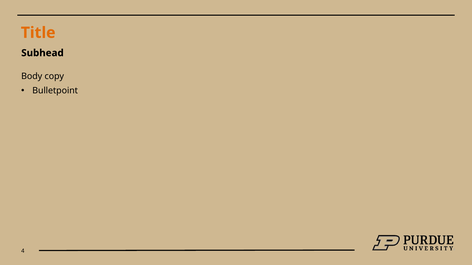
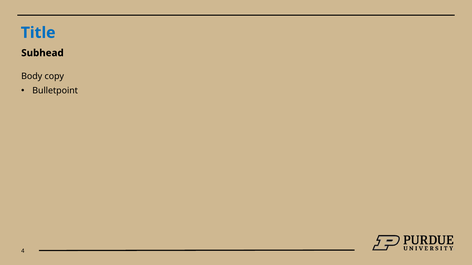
Title colour: orange -> blue (38, 33)
